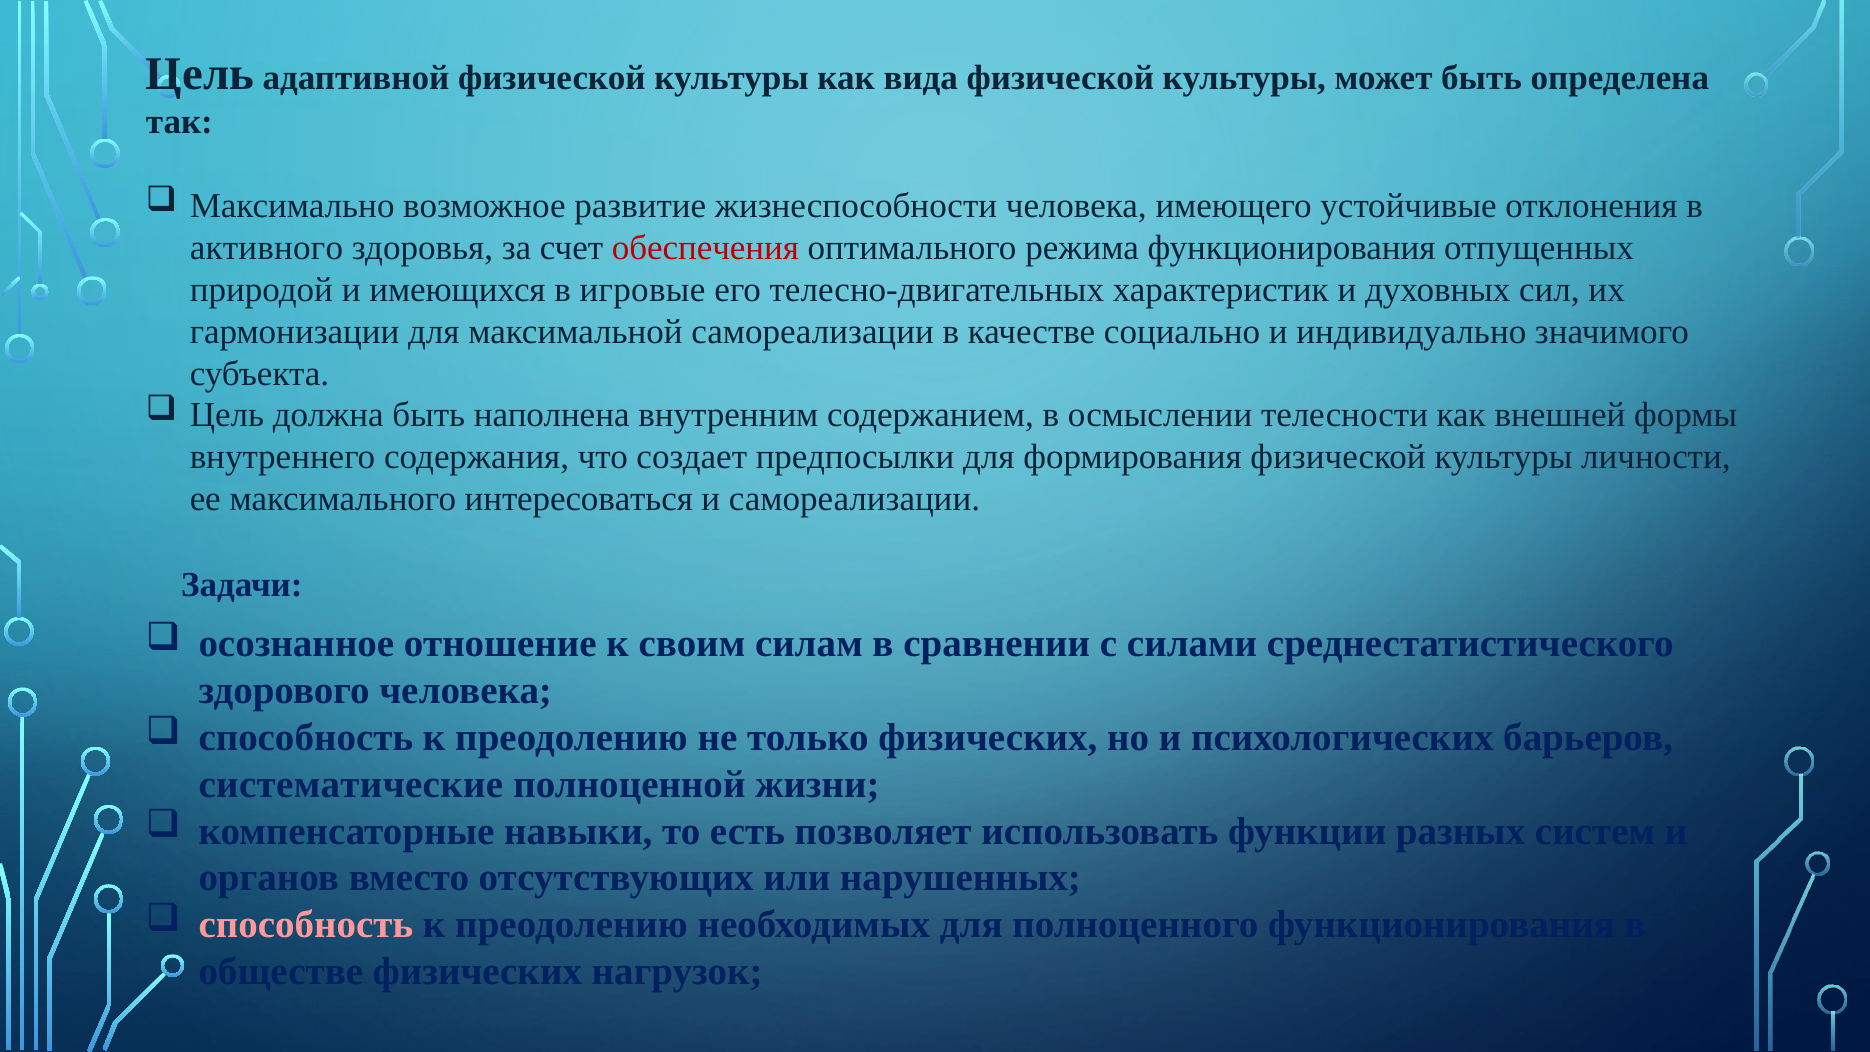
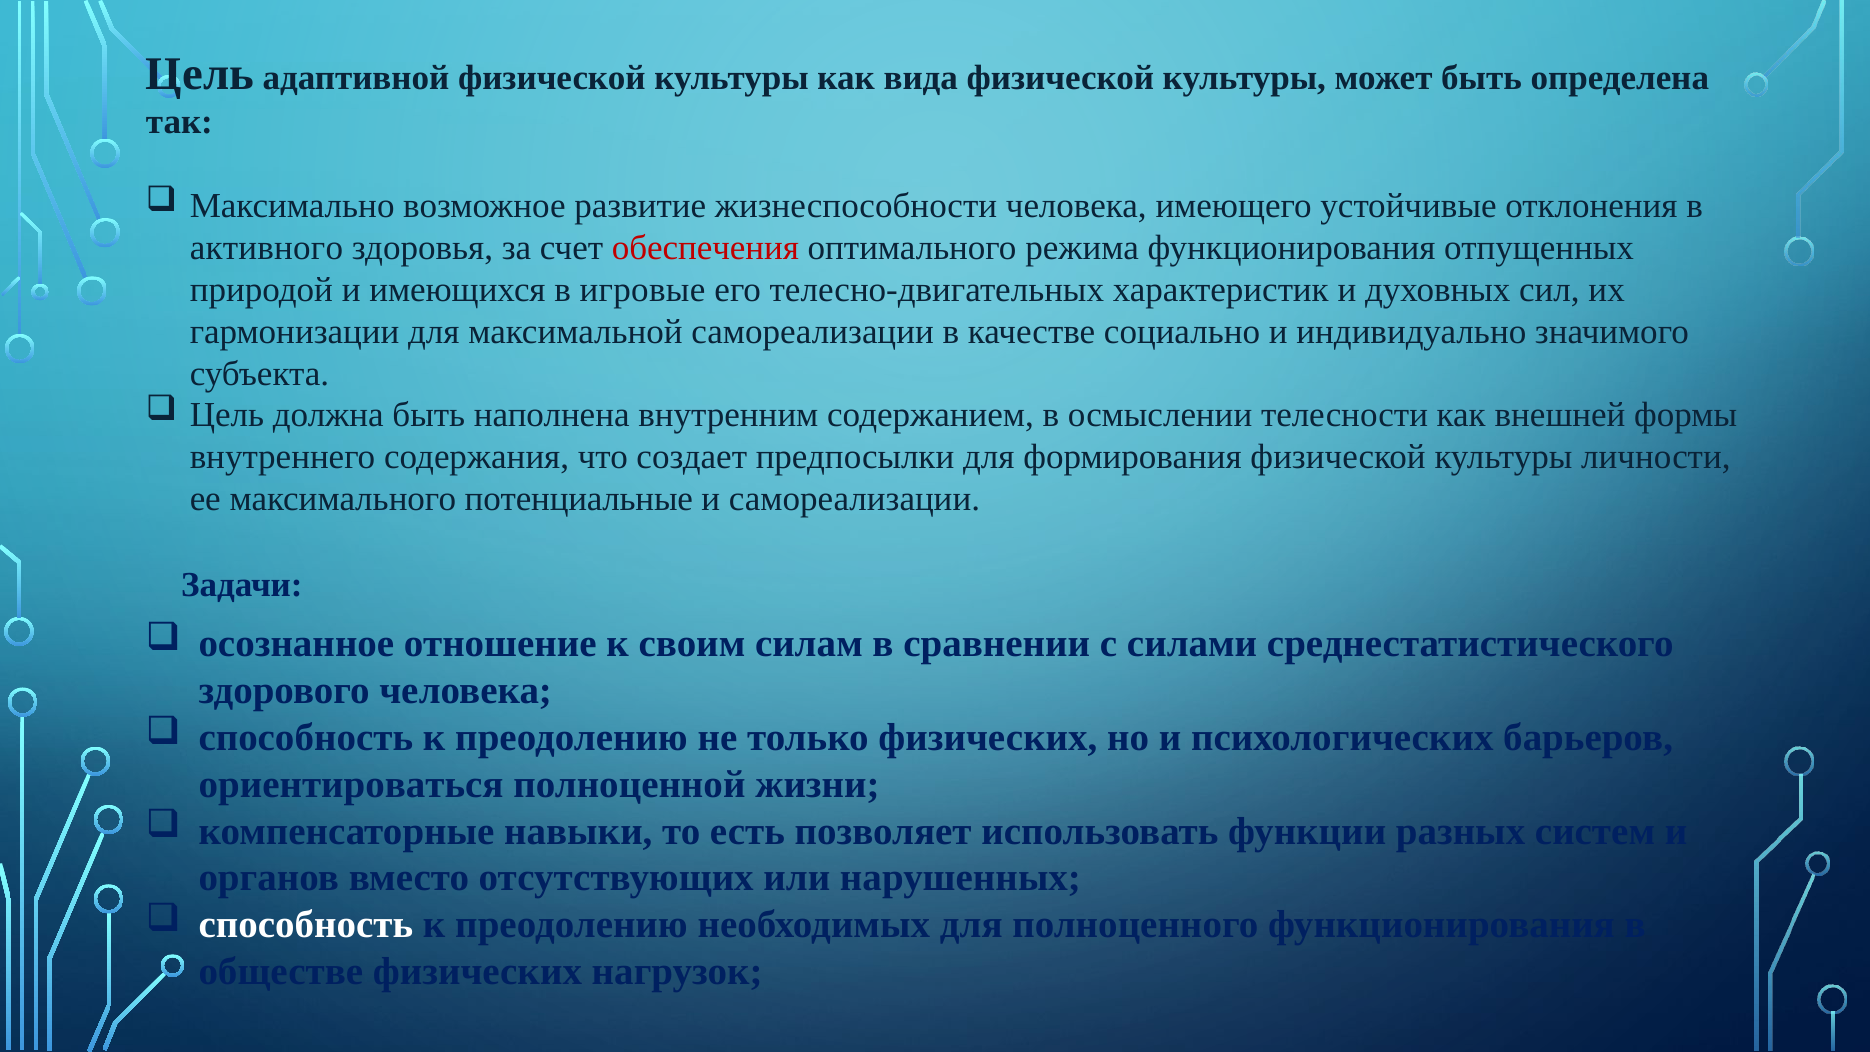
интересоваться: интересоваться -> потенциальные (579, 499)
систематические: систематические -> ориентироваться (351, 784)
способность colour: pink -> white (306, 925)
